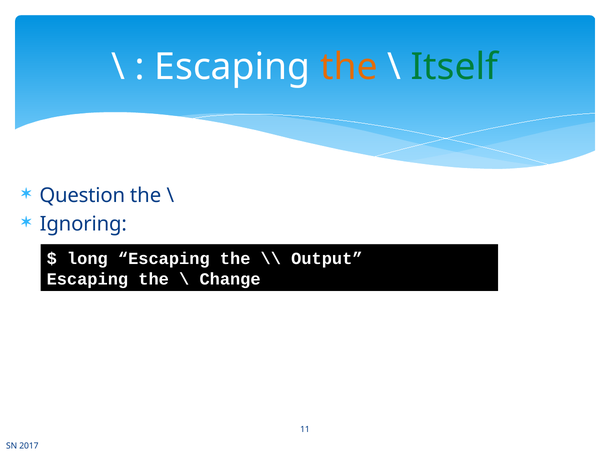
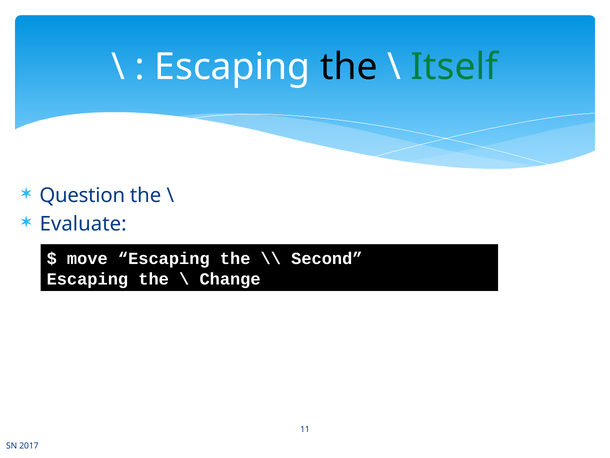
the colour: orange -> black (349, 67)
Ignoring: Ignoring -> Evaluate (83, 224)
long: long -> move (87, 258)
Output: Output -> Second (327, 258)
